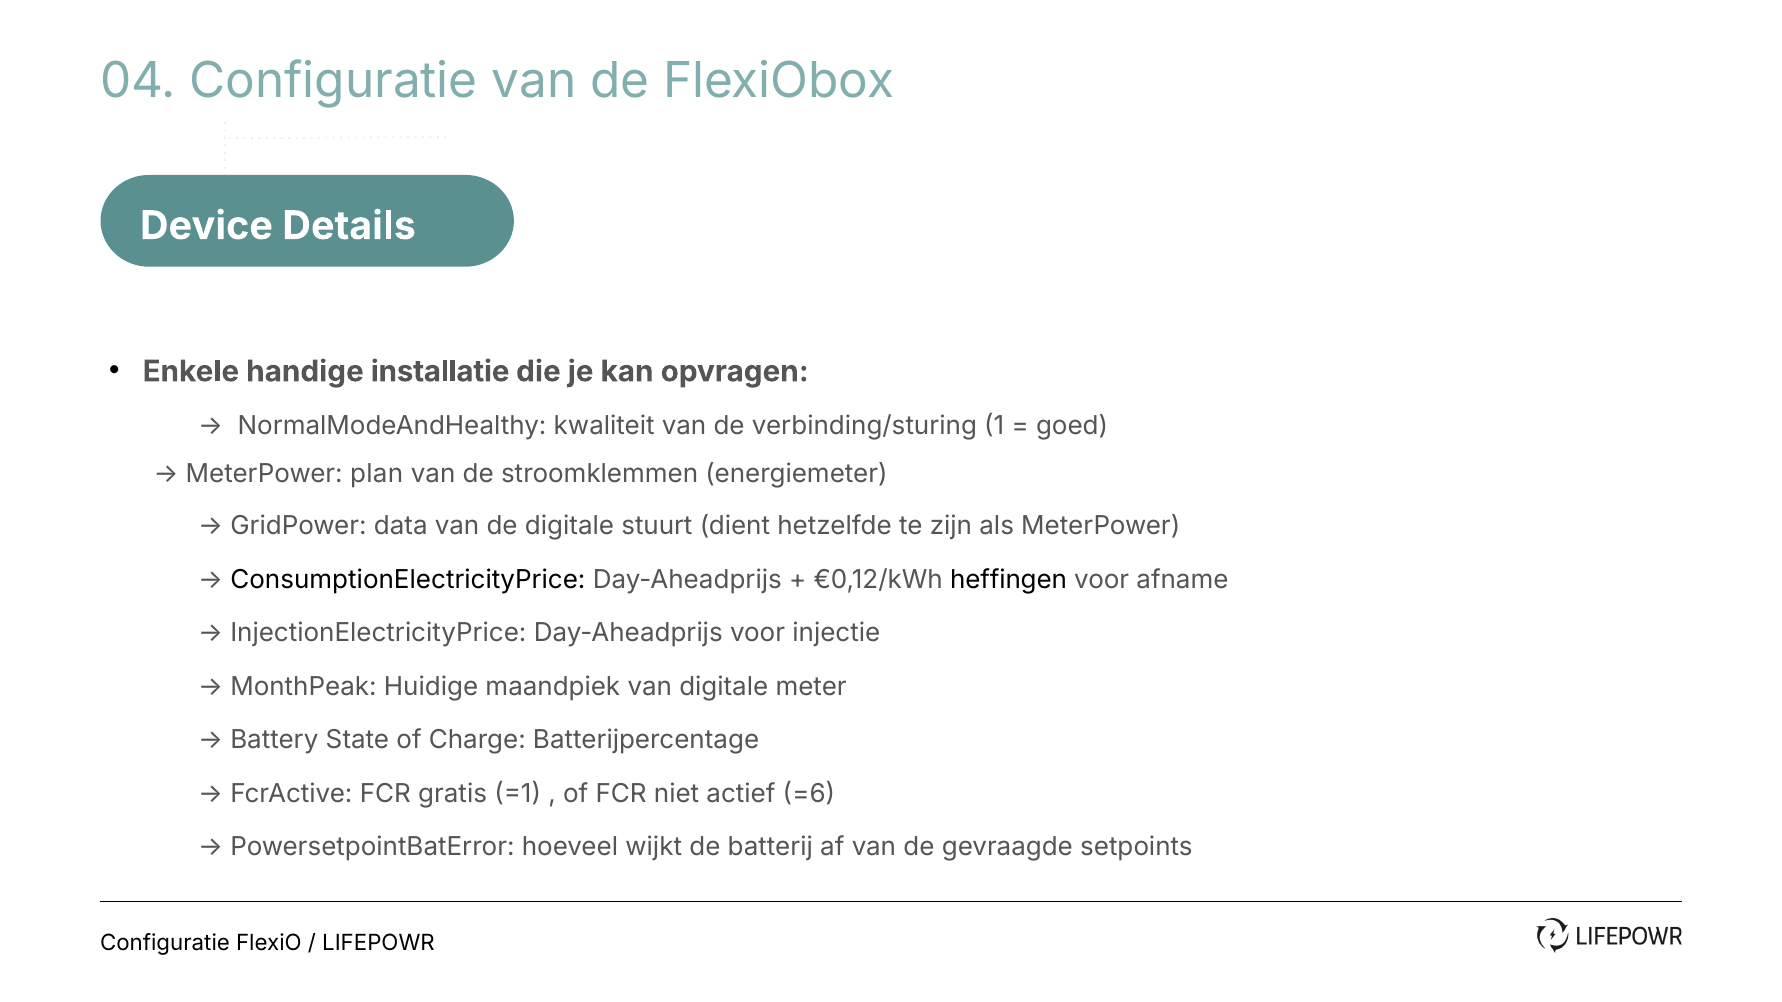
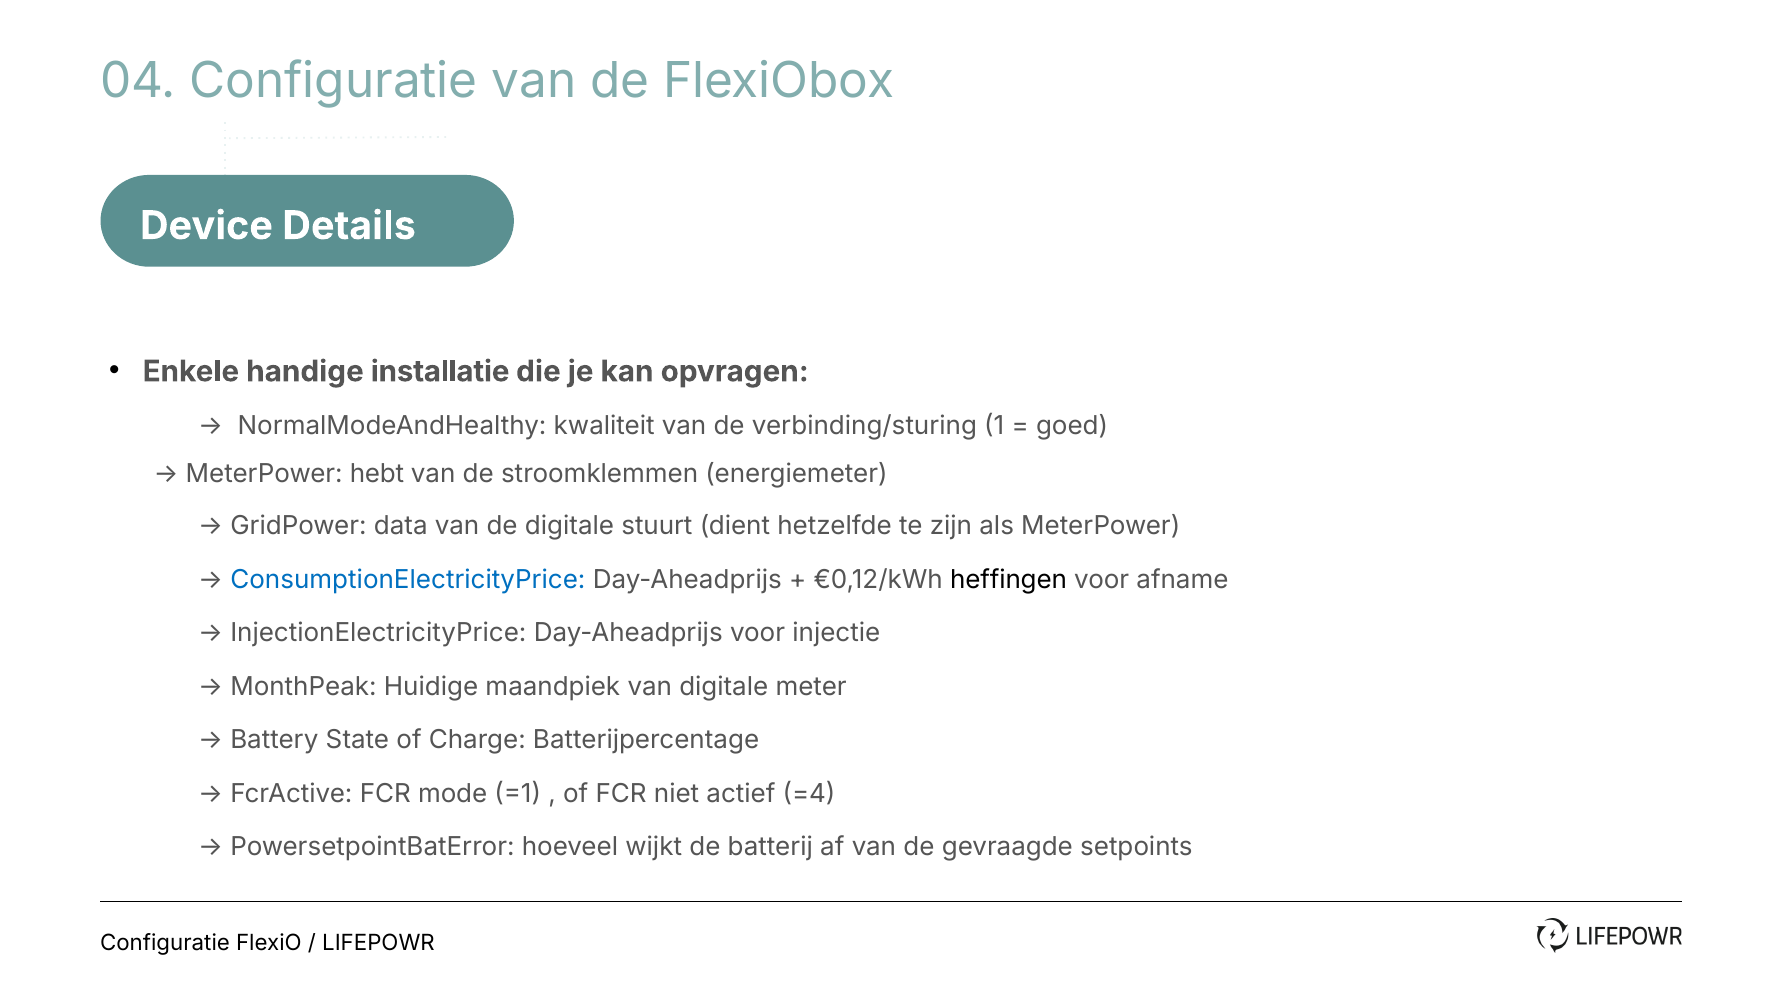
plan: plan -> hebt (377, 474)
ConsumptionElectricityPrice colour: black -> blue (408, 580)
gratis: gratis -> mode (453, 794)
=6: =6 -> =4 (809, 794)
